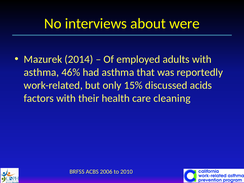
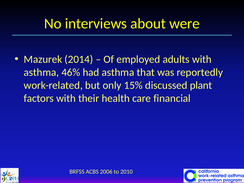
acids: acids -> plant (201, 85)
cleaning: cleaning -> financial (172, 98)
